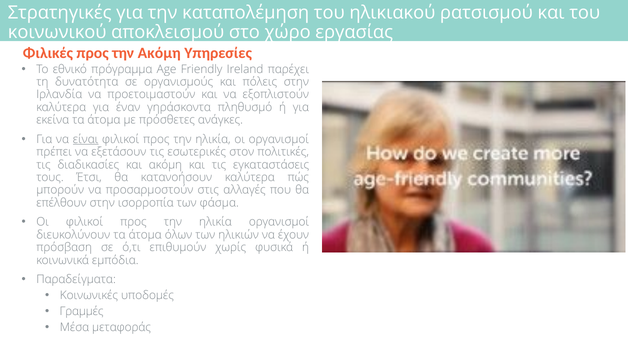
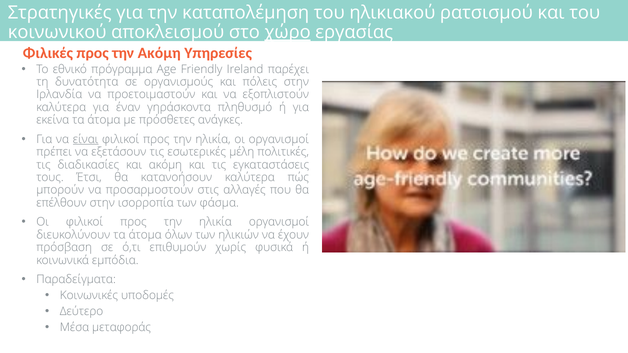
χώρο underline: none -> present (288, 32)
στον: στον -> μέλη (242, 152)
Γραμμές: Γραμμές -> Δεύτερο (82, 312)
